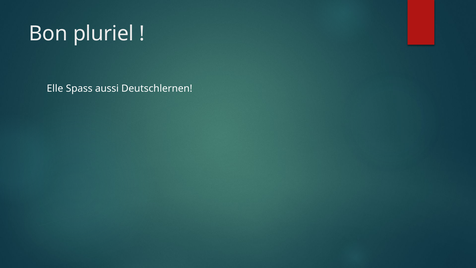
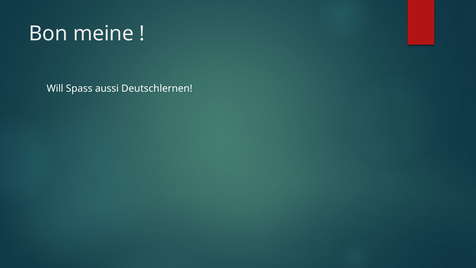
pluriel: pluriel -> meine (103, 33)
Elle: Elle -> Will (55, 89)
